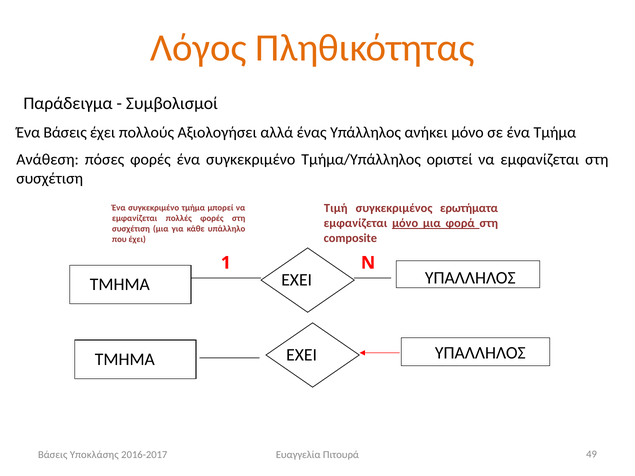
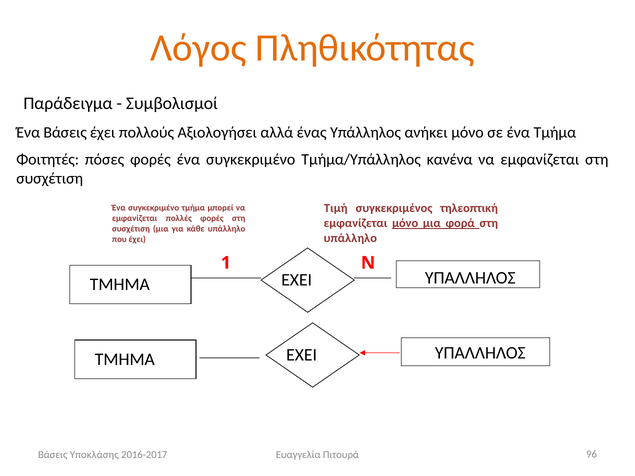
Ανάθεση: Ανάθεση -> Φοιτητές (48, 160)
οριστεί: οριστεί -> κανένα (450, 160)
ερωτήματα: ερωτήματα -> τηλεοπτική (469, 208)
composite: composite -> υπάλληλο (350, 238)
49: 49 -> 96 (592, 455)
